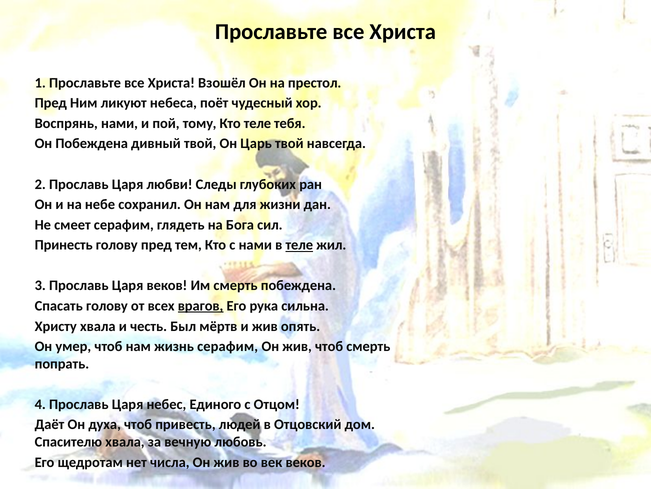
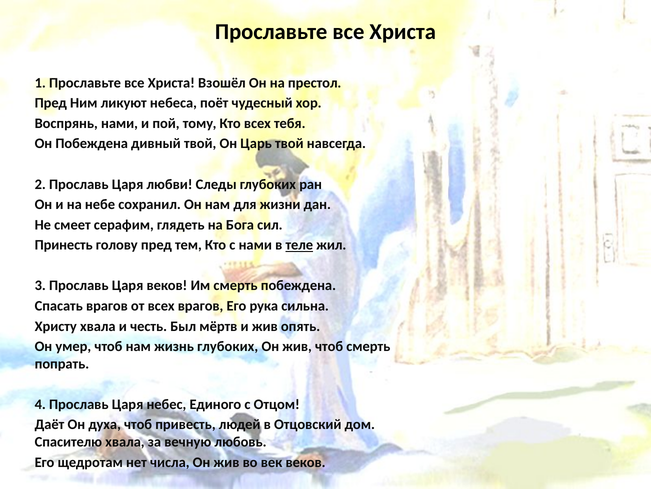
Кто теле: теле -> всех (257, 123)
Спасать голову: голову -> врагов (107, 305)
врагов underline: present -> none (201, 305)
жизнь серафим: серафим -> глубоких (228, 346)
